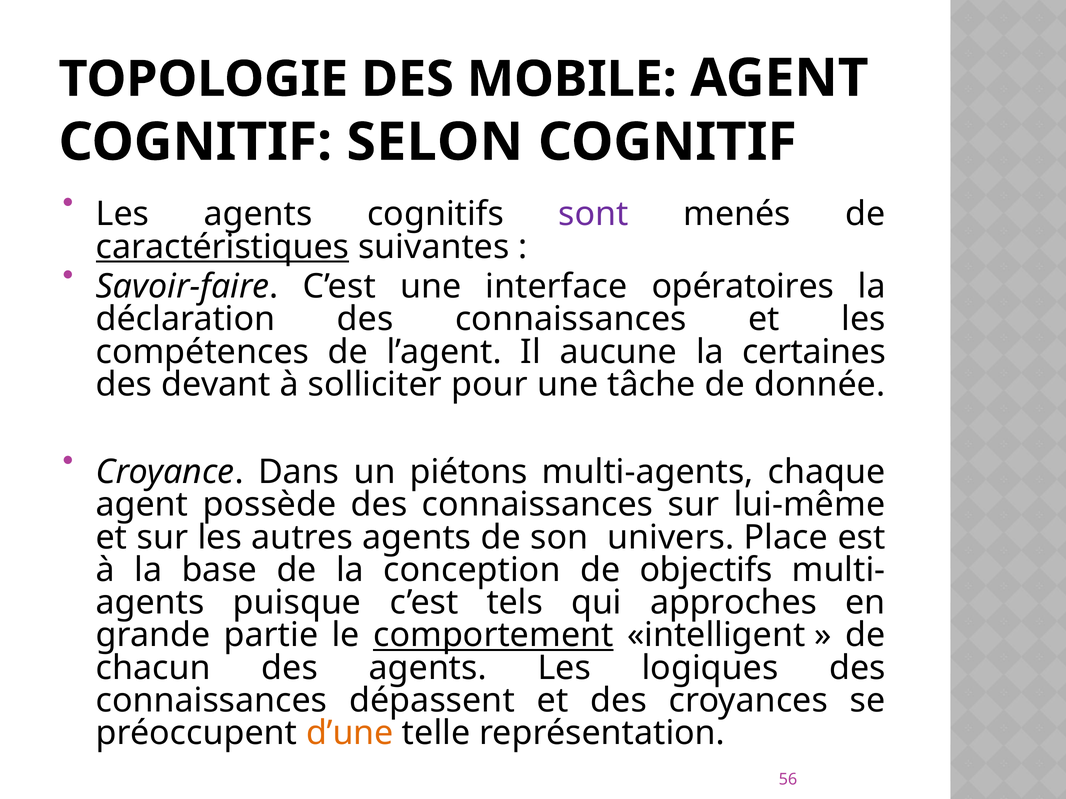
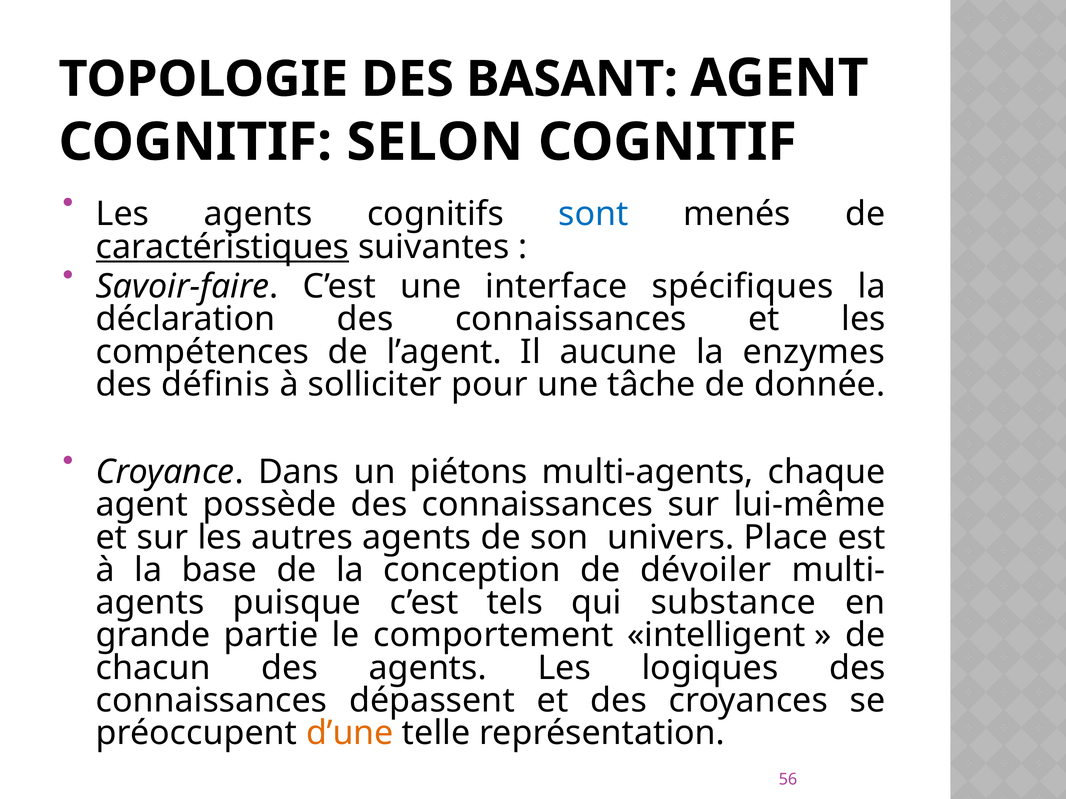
MOBILE: MOBILE -> BASANT (572, 79)
sont colour: purple -> blue (594, 214)
opératoires: opératoires -> spécifiques (743, 287)
certaines: certaines -> enzymes (814, 352)
devant: devant -> définis (216, 385)
objectifs: objectifs -> dévoiler (706, 570)
approches: approches -> substance (733, 603)
comportement underline: present -> none (493, 636)
